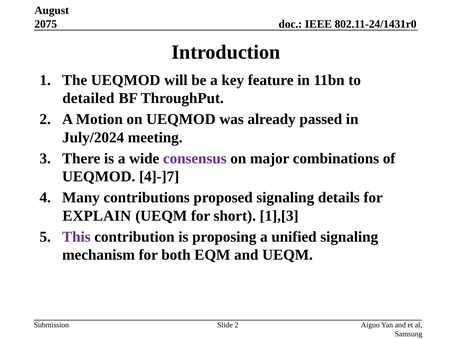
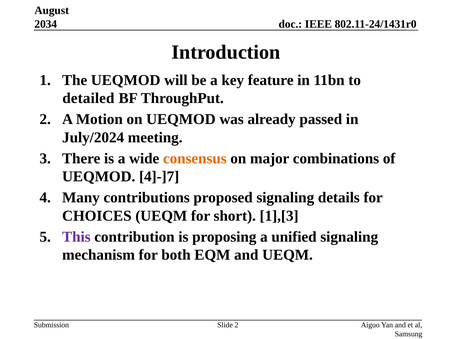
2075: 2075 -> 2034 (46, 24)
consensus colour: purple -> orange (195, 159)
EXPLAIN: EXPLAIN -> CHOICES (97, 216)
